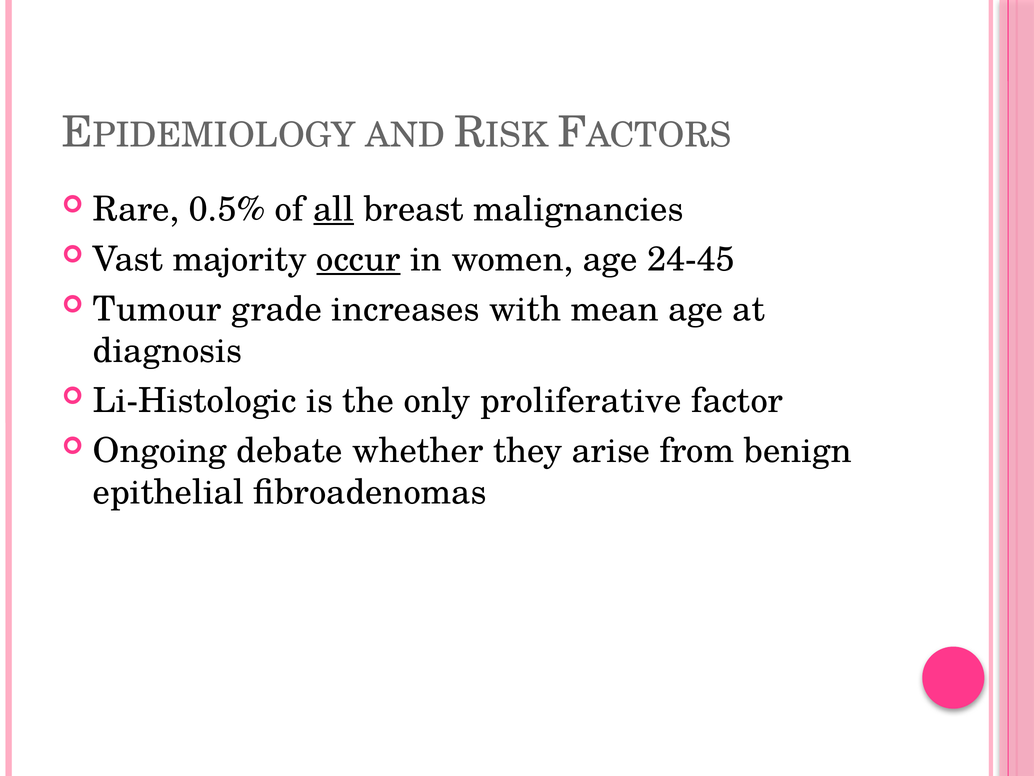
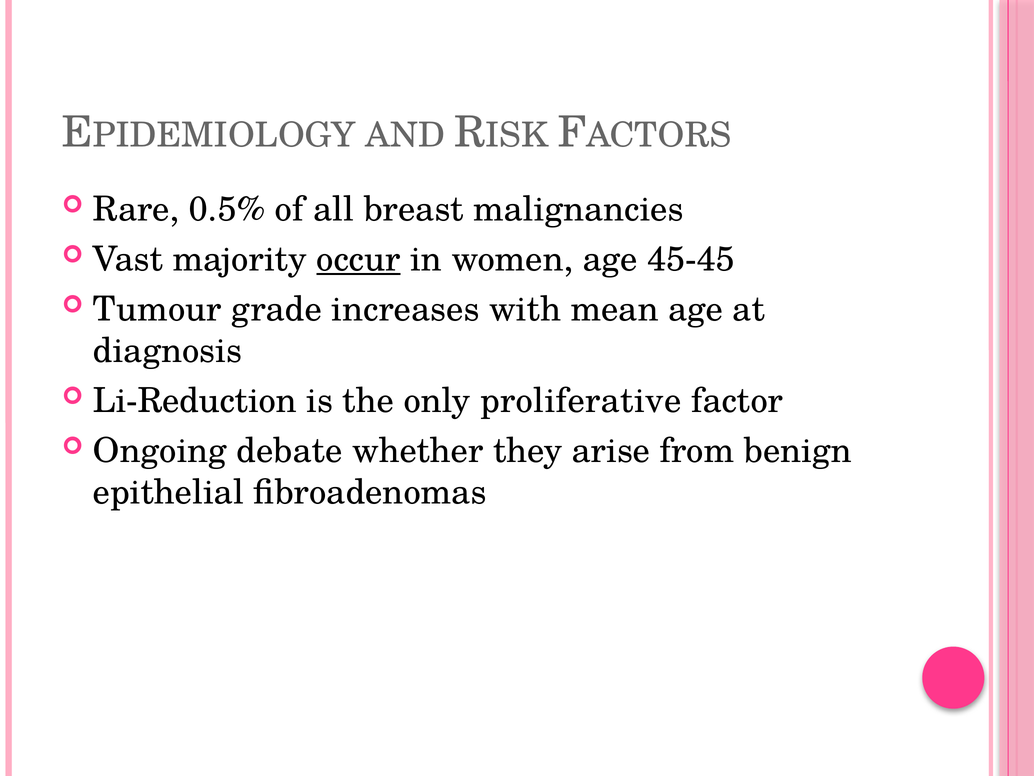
all underline: present -> none (334, 209)
24-45: 24-45 -> 45-45 (691, 259)
Li-Histologic: Li-Histologic -> Li-Reduction (195, 400)
